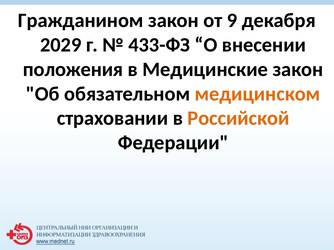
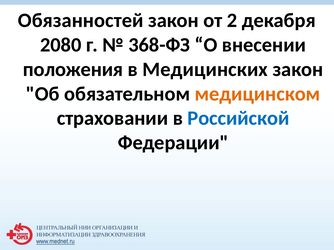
Гражданином: Гражданином -> Обязанностей (81, 21)
9: 9 -> 2 (232, 21)
2029: 2029 -> 2080 (61, 45)
433-ФЗ: 433-ФЗ -> 368-ФЗ (159, 45)
Медицинские: Медицинские -> Медицинских (205, 70)
Российской colour: orange -> blue (238, 119)
